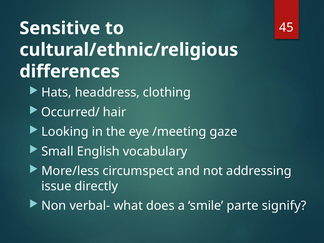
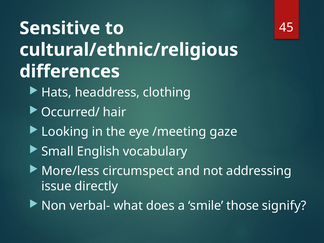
parte: parte -> those (243, 206)
